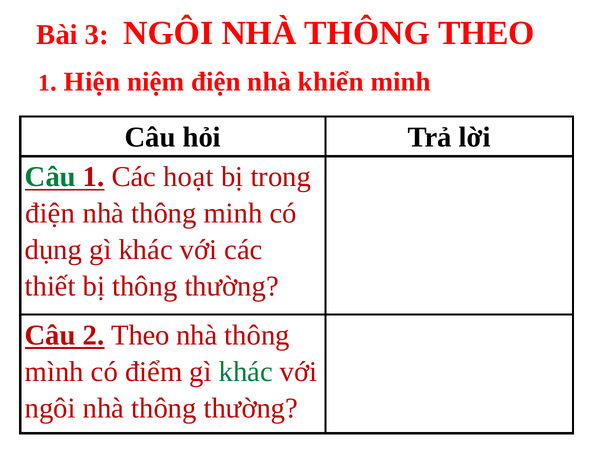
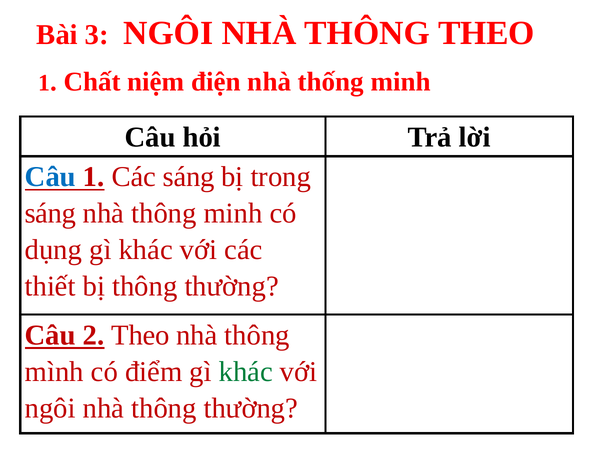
Hiện: Hiện -> Chất (92, 82)
khiển: khiển -> thống (331, 82)
Câu colour: green -> blue (50, 177)
Các hoạt: hoạt -> sáng (189, 177)
điện: điện -> sáng (50, 213)
